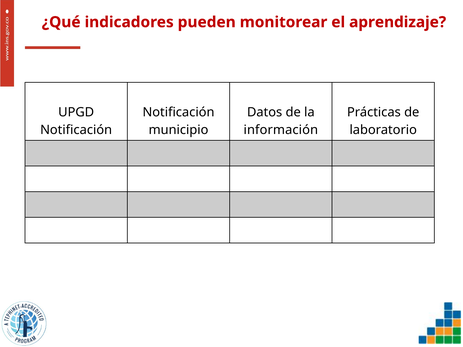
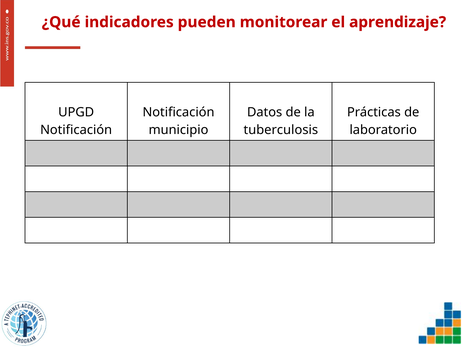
información: información -> tuberculosis (281, 130)
